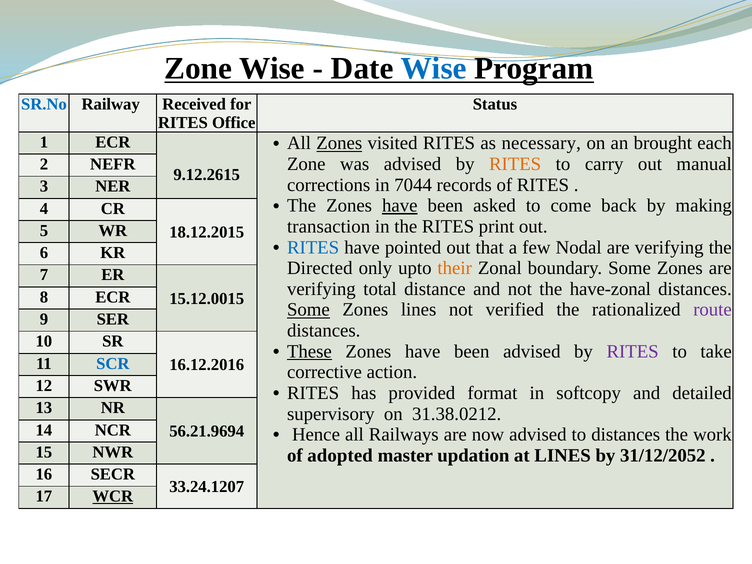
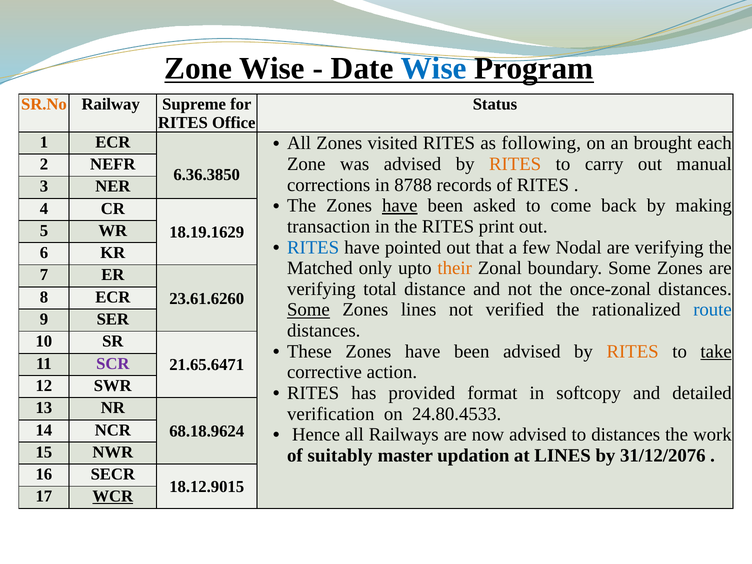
SR.No colour: blue -> orange (44, 104)
Received: Received -> Supreme (194, 104)
Zones underline: present -> none (339, 143)
necessary: necessary -> following (541, 143)
9.12.2615: 9.12.2615 -> 6.36.3850 (207, 175)
7044: 7044 -> 8788 (413, 185)
18.12.2015: 18.12.2015 -> 18.19.1629 (207, 232)
Directed: Directed -> Matched (320, 268)
have-zonal: have-zonal -> once-zonal (610, 289)
15.12.0015: 15.12.0015 -> 23.61.6260 (207, 299)
route colour: purple -> blue (713, 310)
These underline: present -> none (309, 351)
RITES colour: purple -> orange (633, 351)
take underline: none -> present (716, 351)
SCR colour: blue -> purple (113, 364)
16.12.2016: 16.12.2016 -> 21.65.6471 (207, 365)
supervisory: supervisory -> verification (331, 414)
31.38.0212: 31.38.0212 -> 24.80.4533 (457, 414)
56.21.9694: 56.21.9694 -> 68.18.9624 (207, 431)
adopted: adopted -> suitably (340, 455)
31/12/2052: 31/12/2052 -> 31/12/2076 (663, 455)
33.24.1207: 33.24.1207 -> 18.12.9015 (207, 487)
